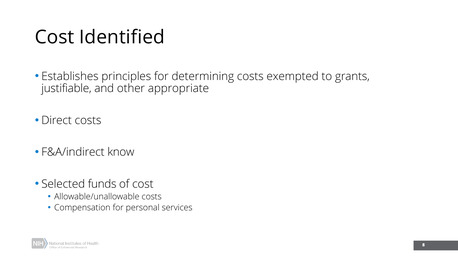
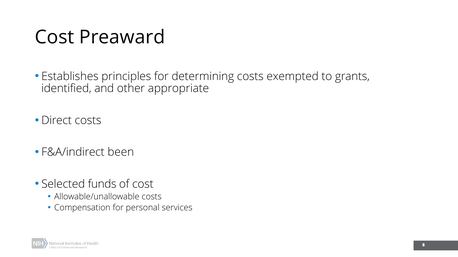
Identified: Identified -> Preaward (122, 37)
justifiable: justifiable -> identified (66, 89)
know: know -> been (121, 153)
